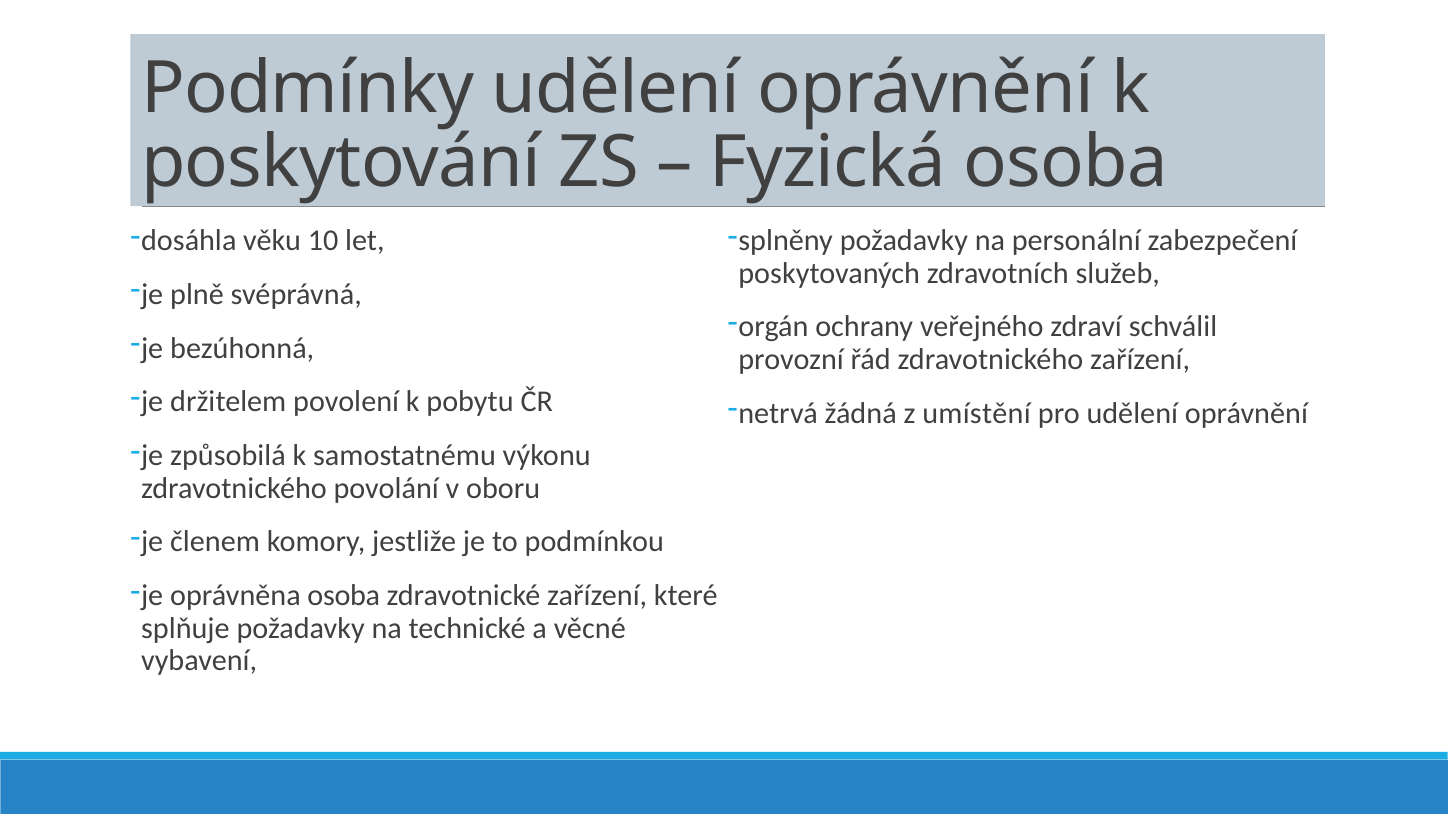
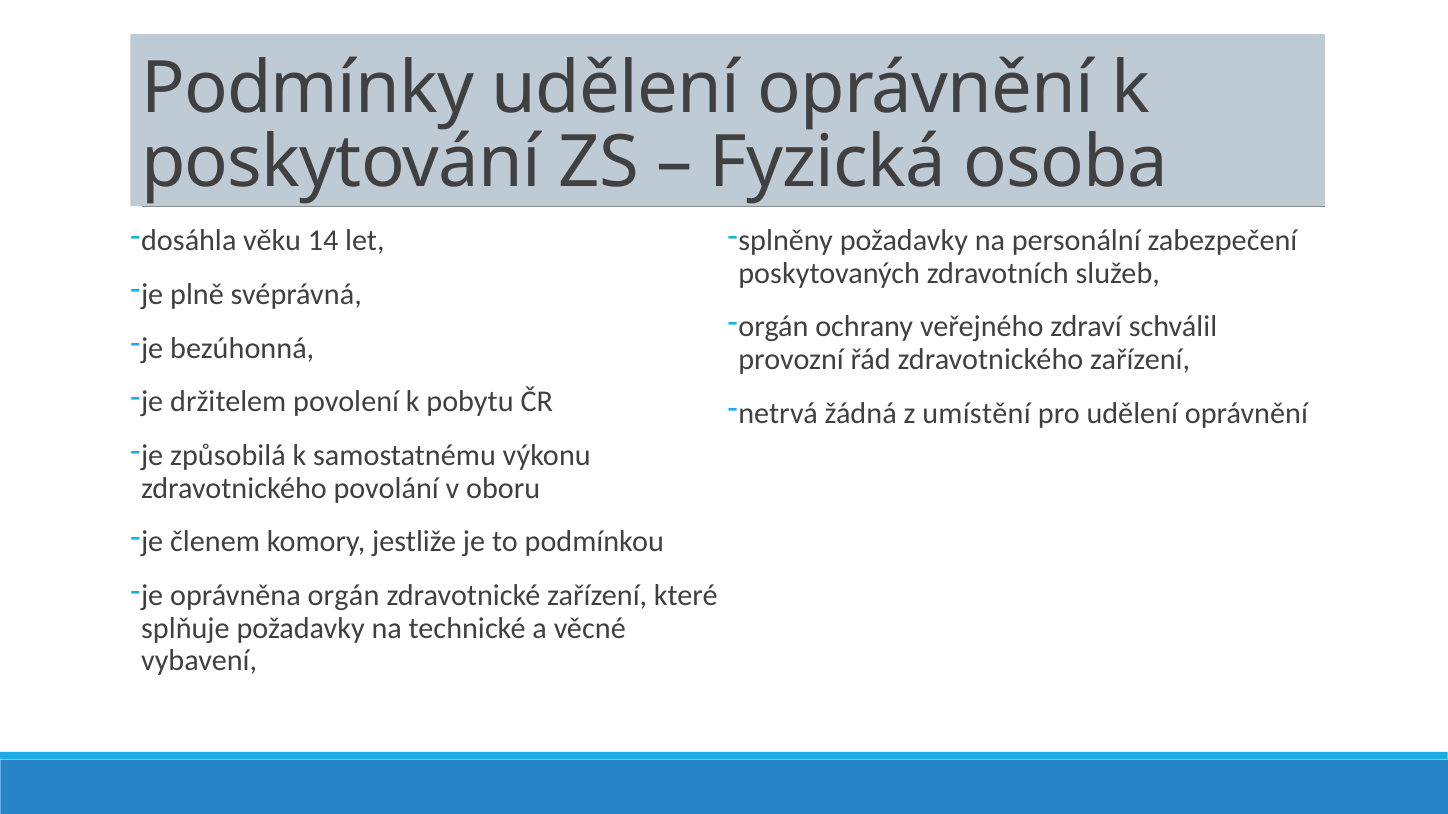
10: 10 -> 14 (323, 241)
oprávněna osoba: osoba -> orgán (344, 596)
